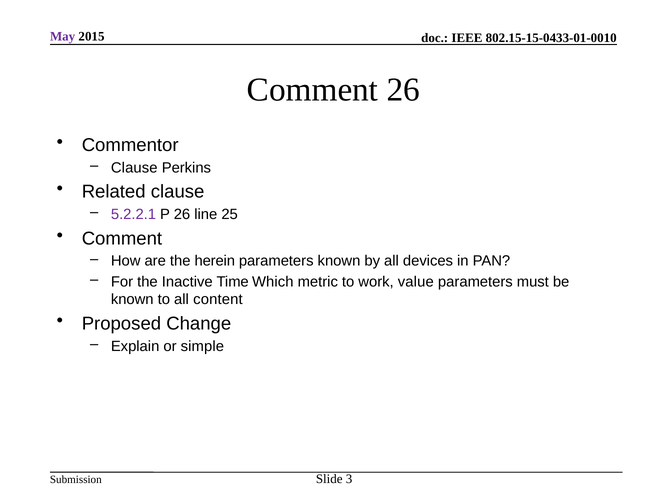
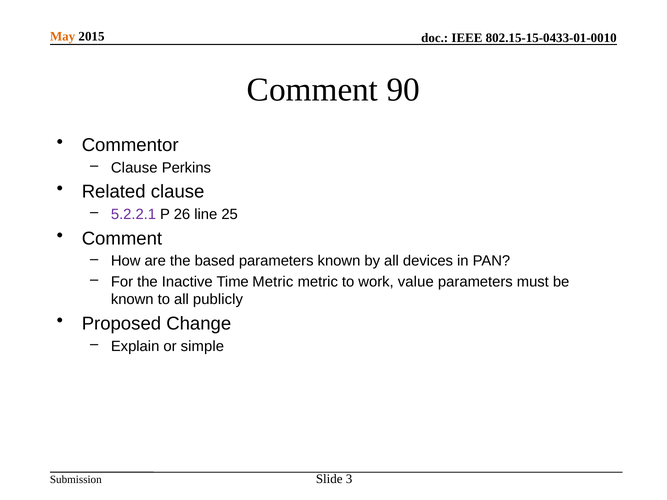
May colour: purple -> orange (63, 37)
Comment 26: 26 -> 90 (403, 90)
herein: herein -> based (215, 261)
Time Which: Which -> Metric (273, 282)
content: content -> publicly (218, 300)
